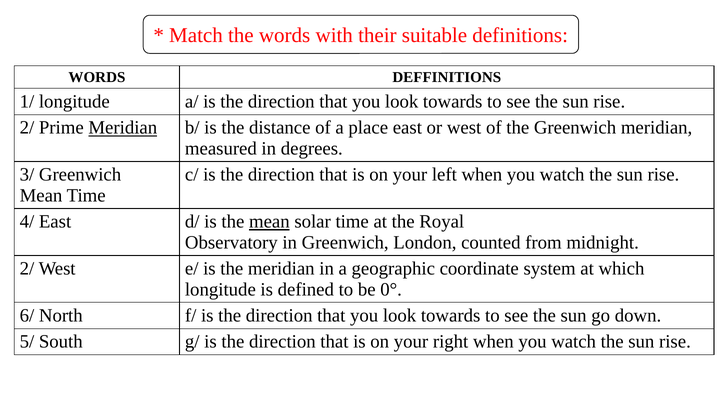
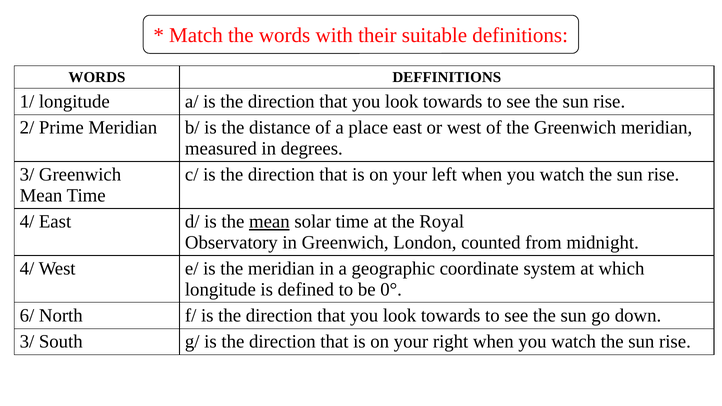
Meridian underline: present -> none (123, 128)
2/: 2/ -> 4/ (27, 269)
5/: 5/ -> 3/ (27, 342)
